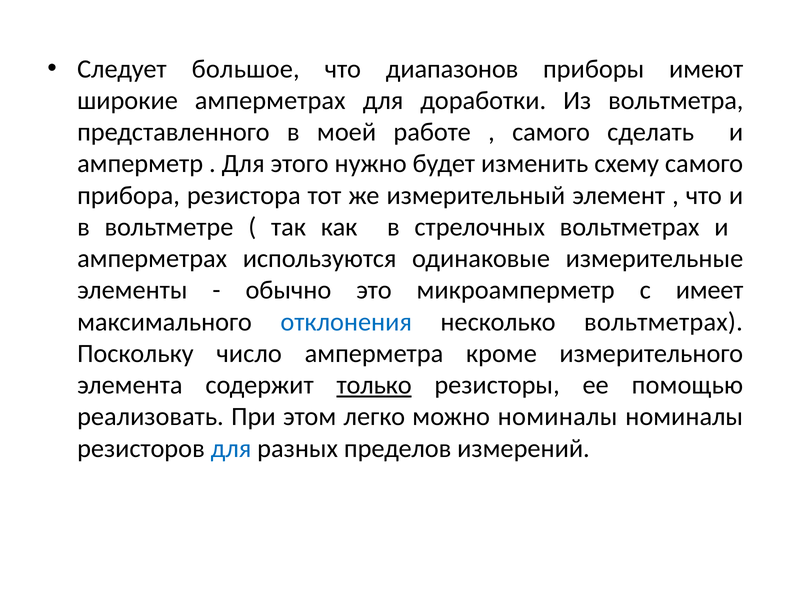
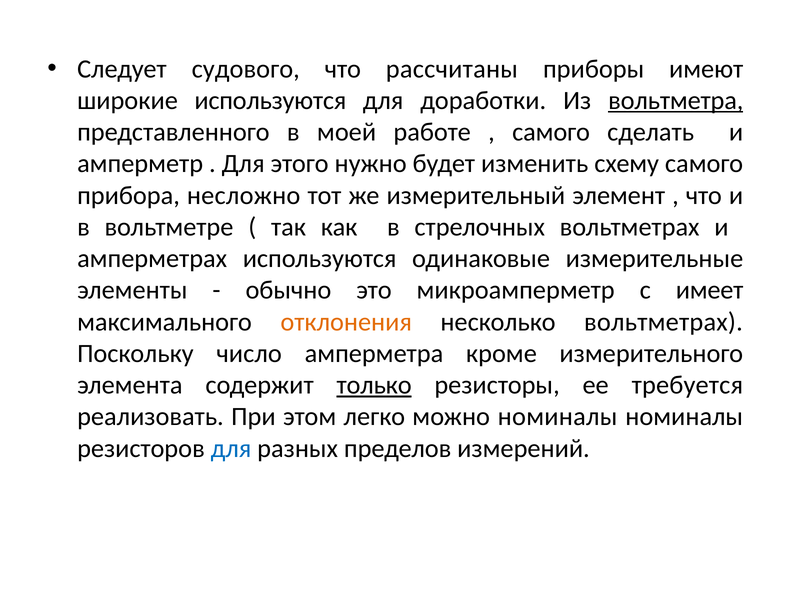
большое: большое -> судового (246, 69)
диапазонов: диапазонов -> рассчитаны (452, 69)
широкие амперметрах: амперметрах -> используются (270, 101)
вольтметра underline: none -> present (676, 101)
резистора: резистора -> несложно (244, 195)
отклонения colour: blue -> orange (346, 322)
помощью: помощью -> требуется (687, 385)
